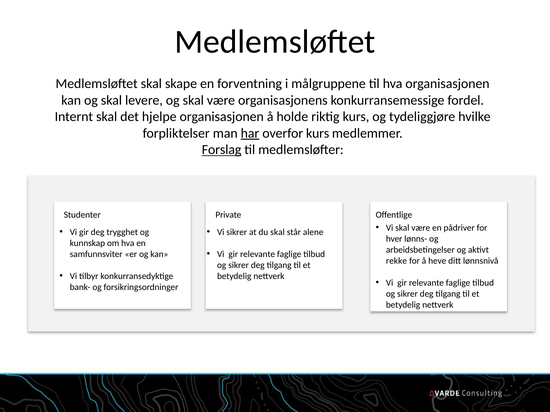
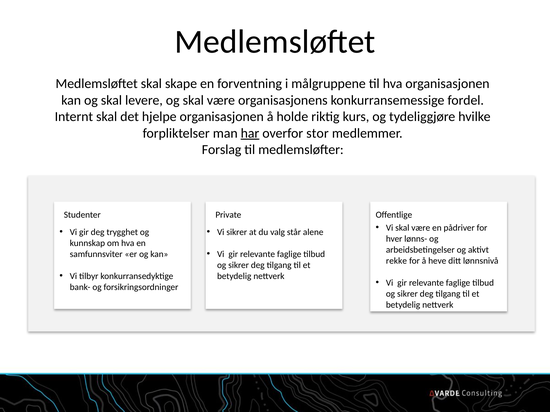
overfor kurs: kurs -> stor (318, 133)
Forslag underline: present -> none (222, 150)
du skal: skal -> valg (278, 232)
